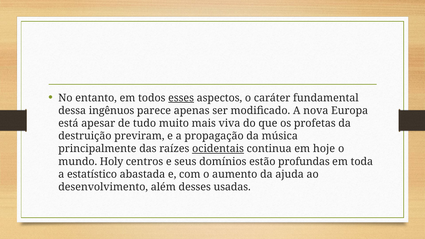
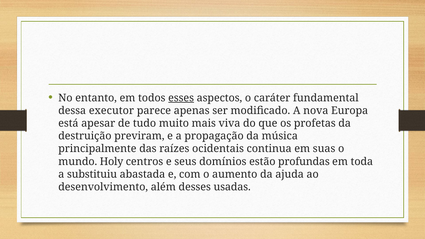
ingênuos: ingênuos -> executor (111, 111)
ocidentais underline: present -> none (218, 149)
hoje: hoje -> suas (324, 149)
estatístico: estatístico -> substituiu (92, 174)
